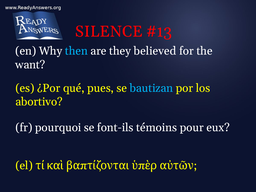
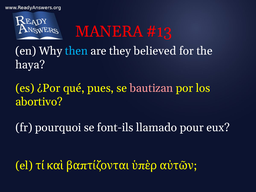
SILENCE: SILENCE -> MANERA (109, 32)
want: want -> haya (30, 65)
bautizan colour: light blue -> pink (151, 88)
témoins: témoins -> llamado (157, 128)
